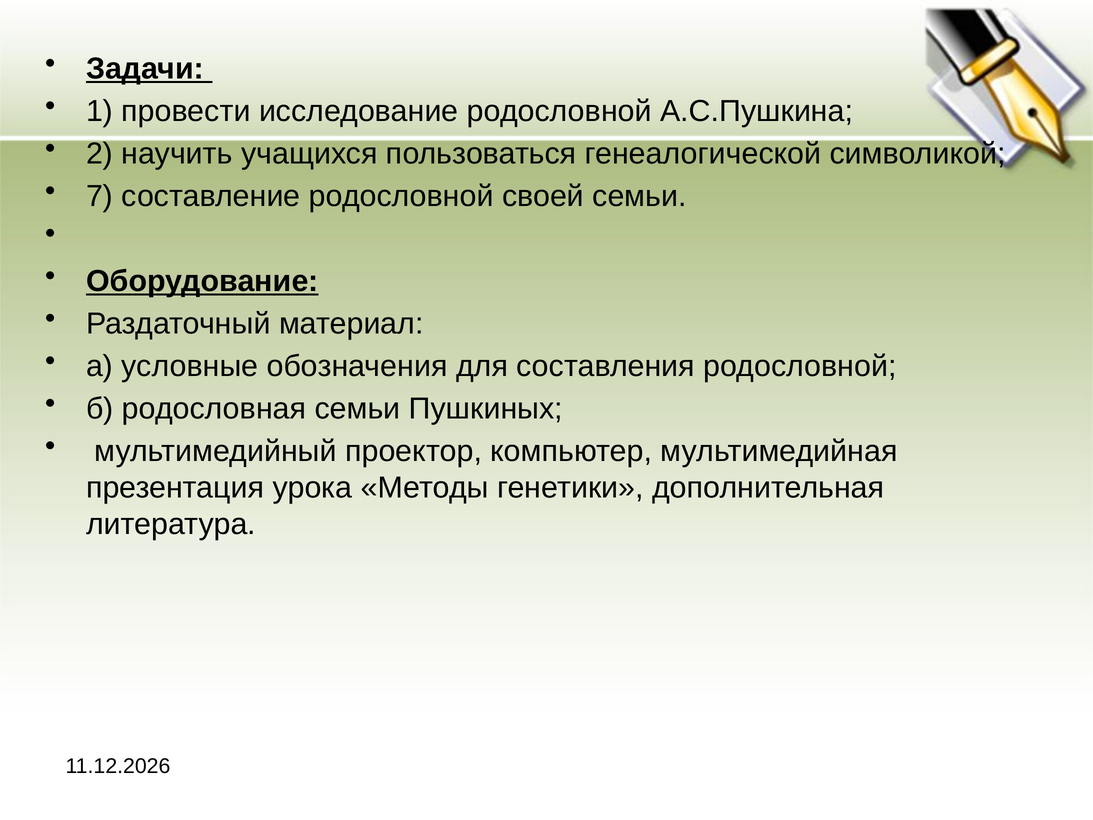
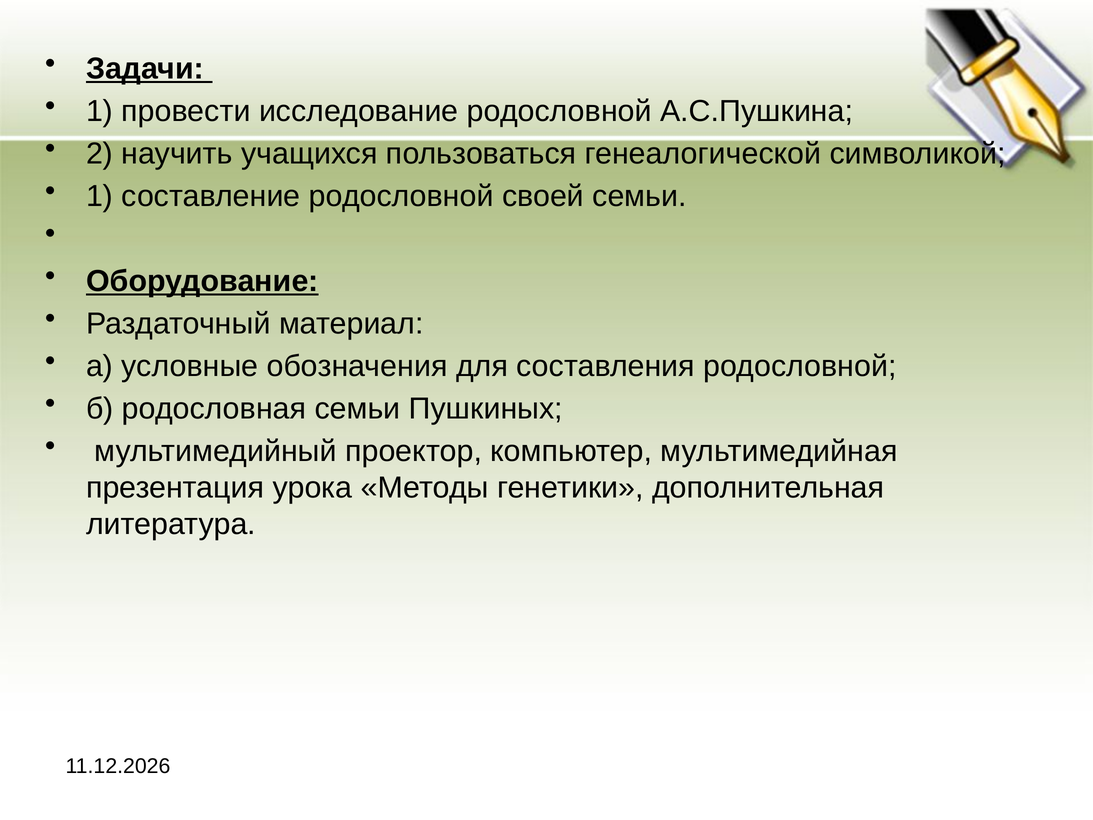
7: 7 -> 1 (100, 196)
